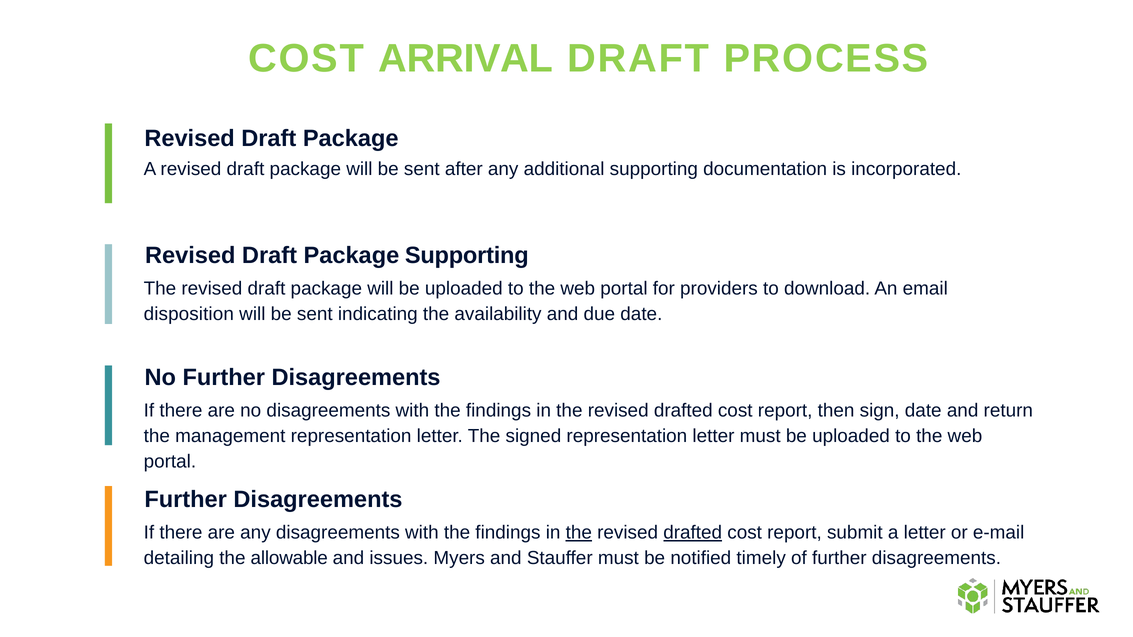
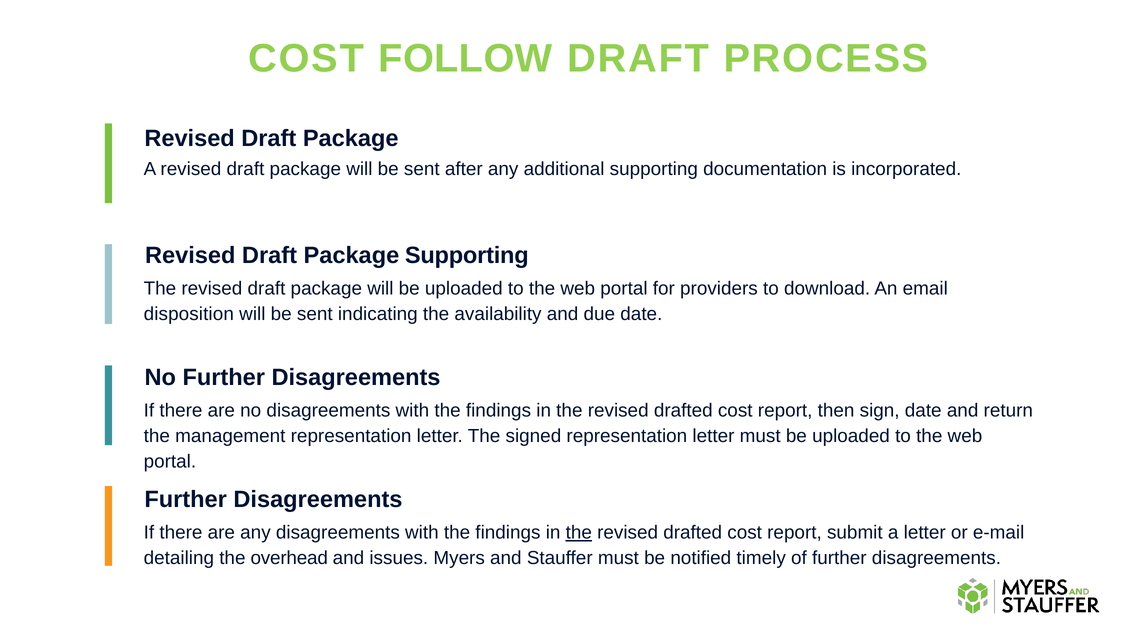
ARRIVAL: ARRIVAL -> FOLLOW (465, 59)
drafted underline: present -> none (693, 533)
allowable: allowable -> overhead (289, 558)
